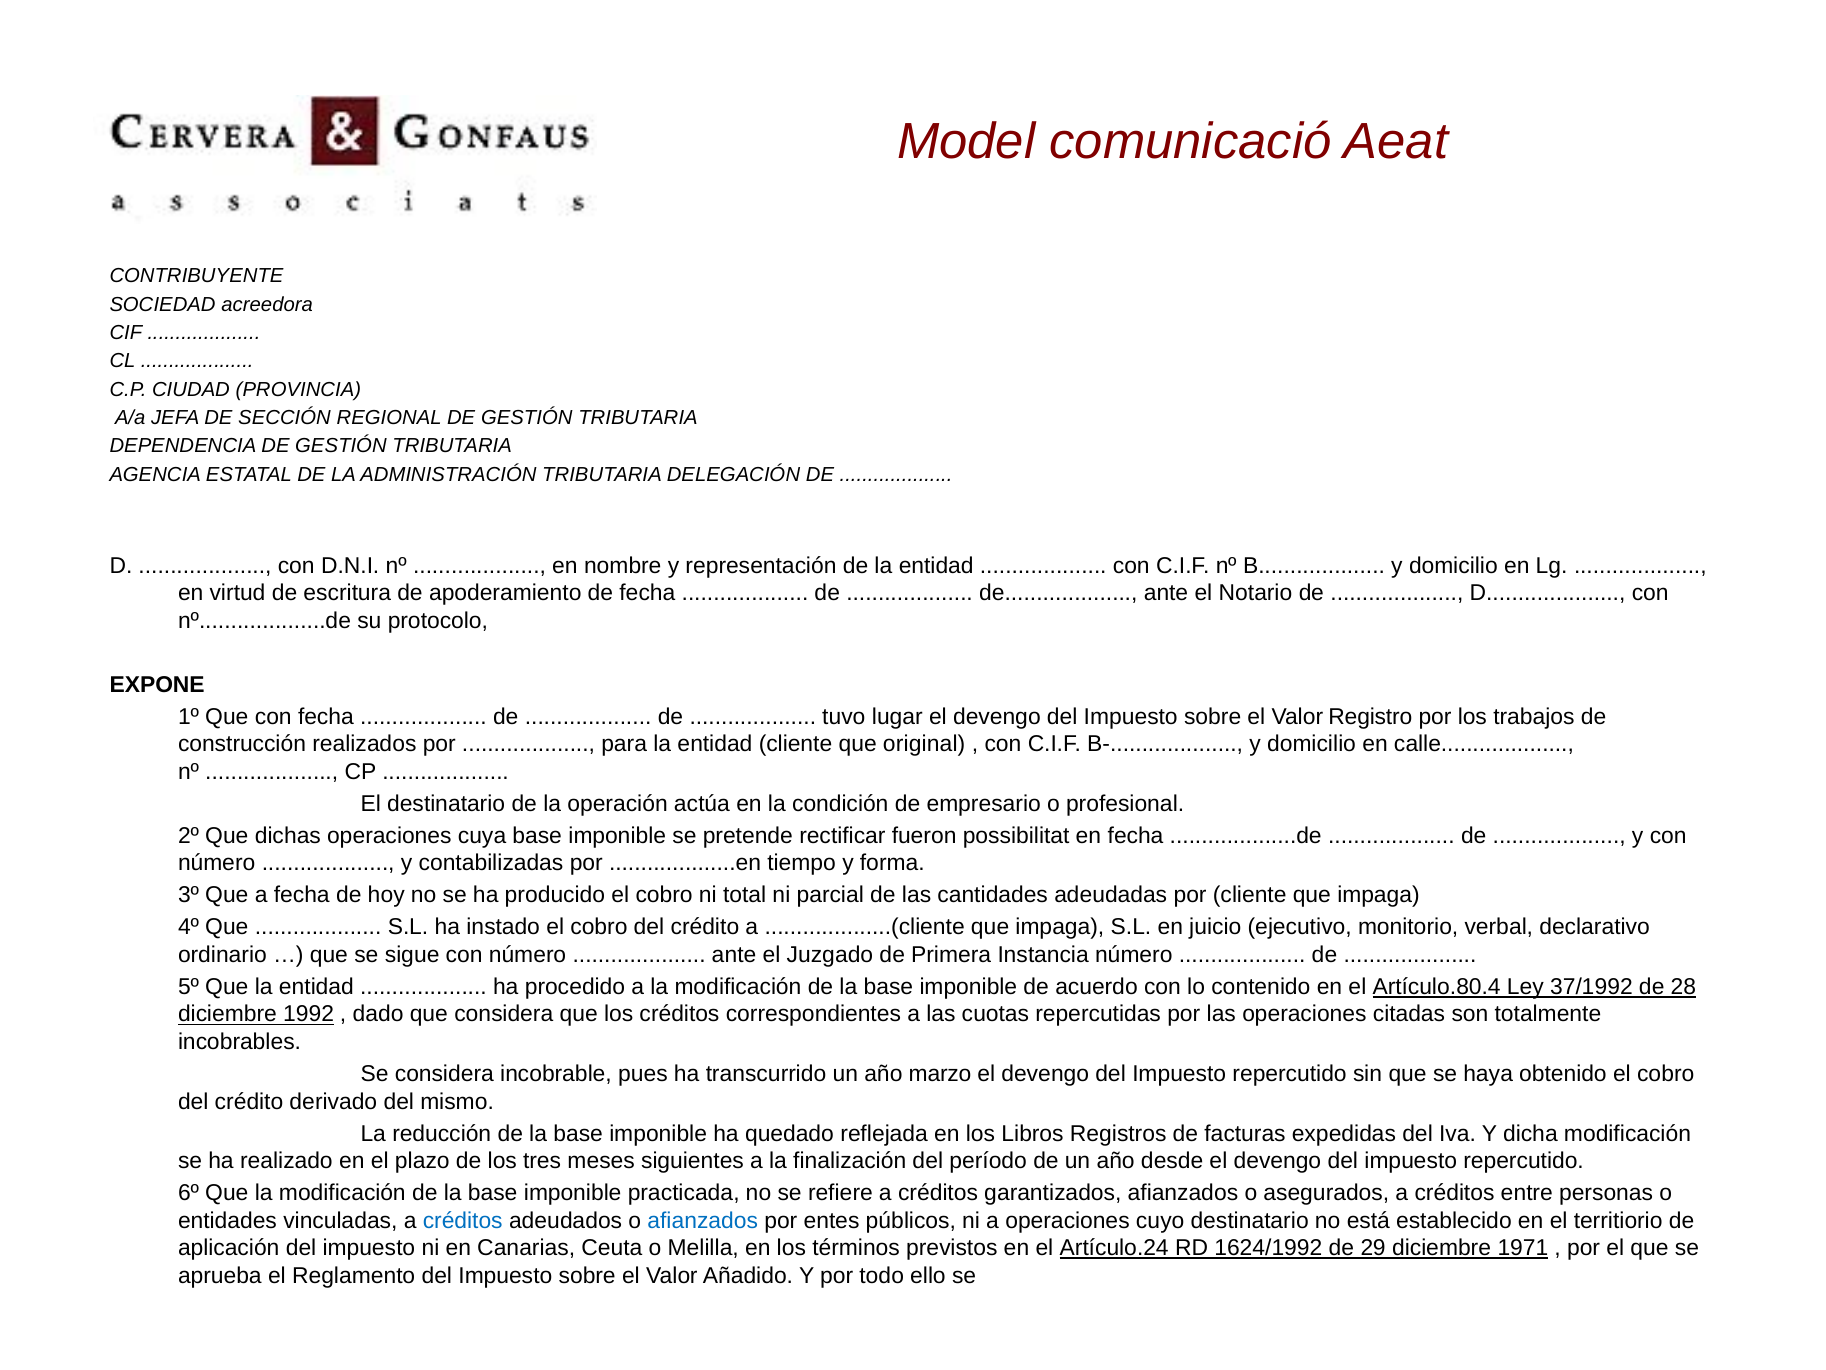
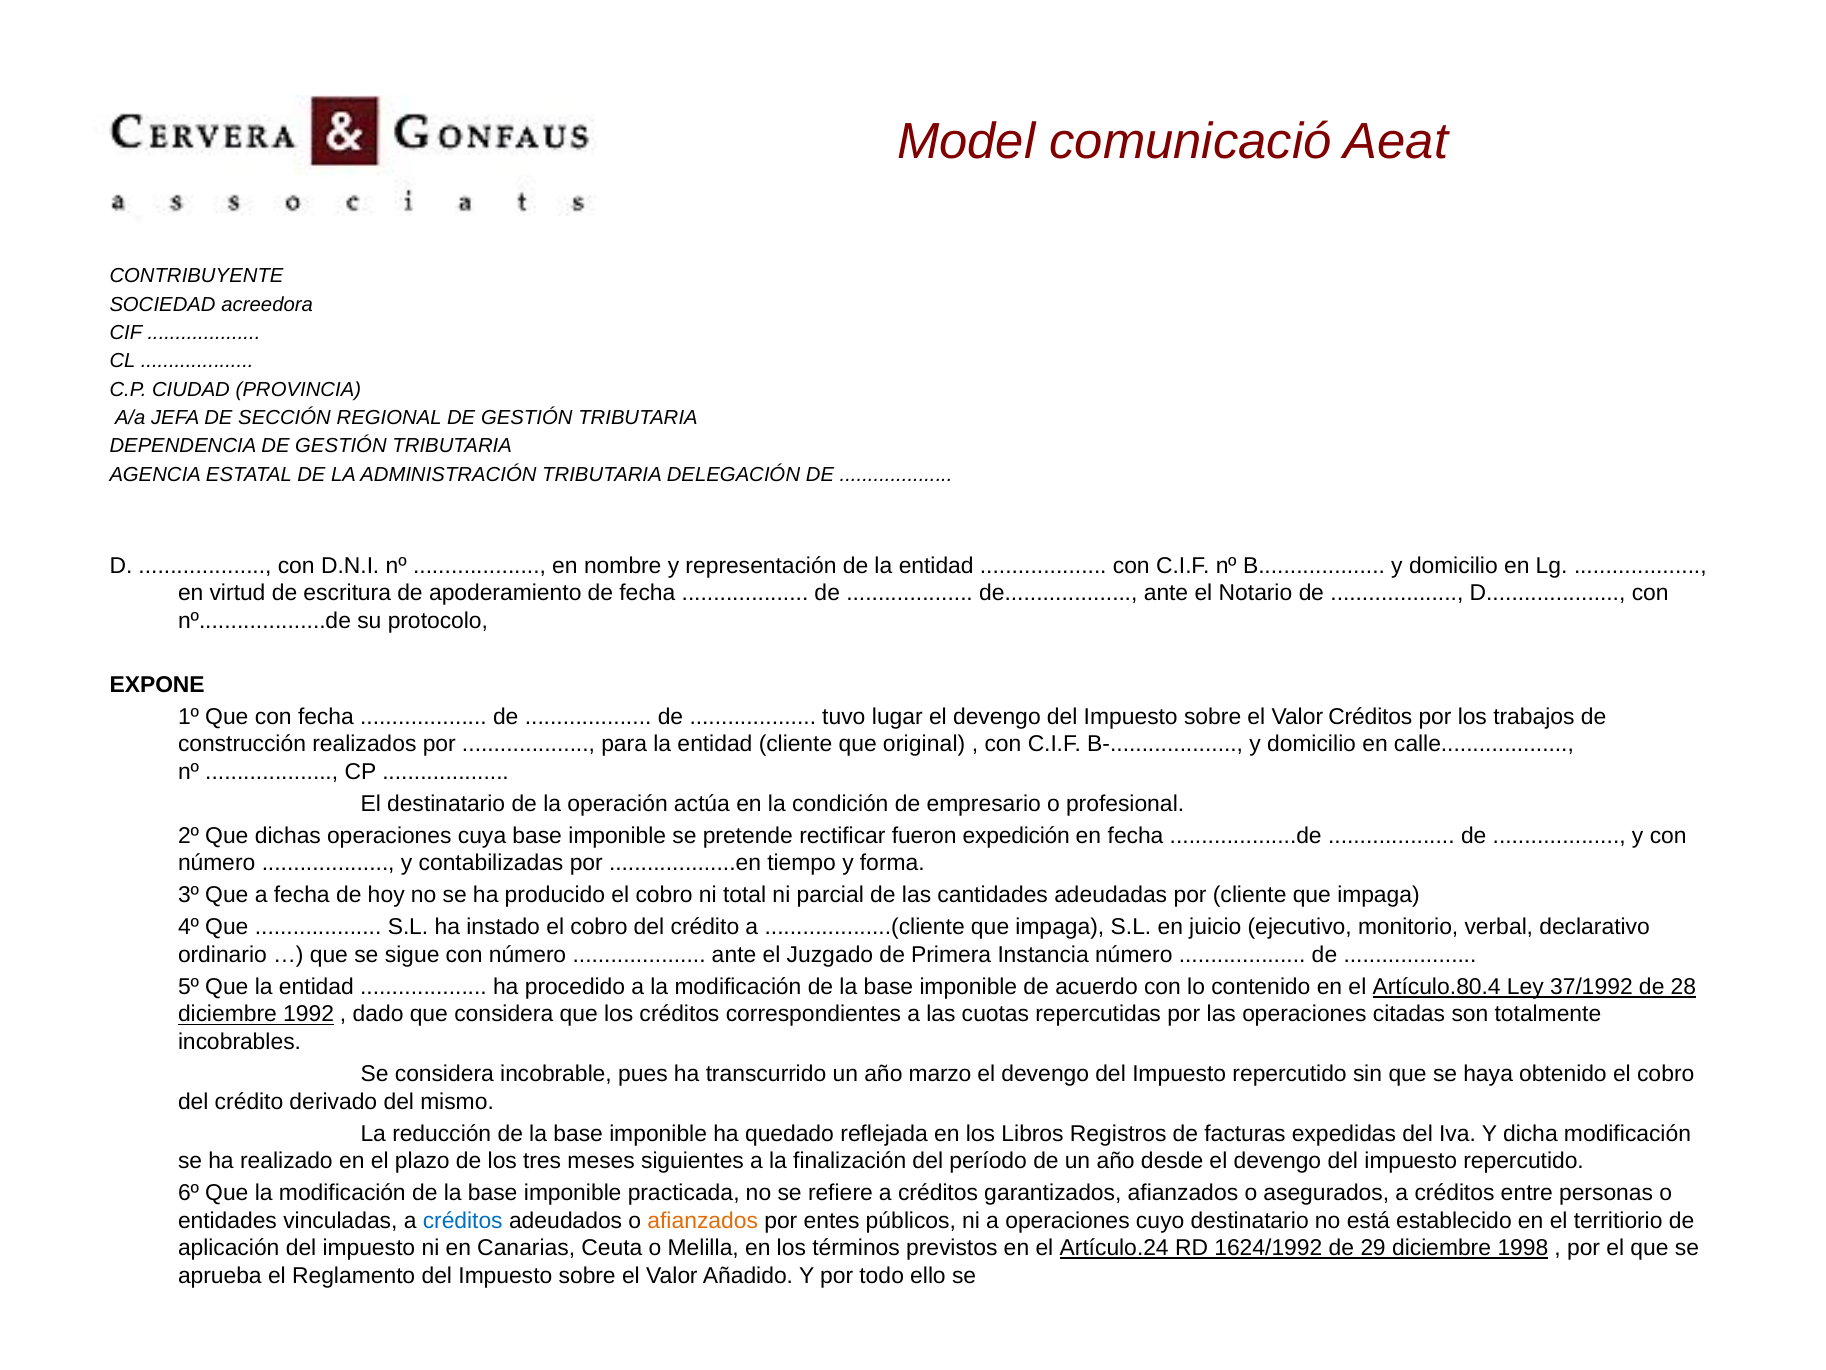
Valor Registro: Registro -> Créditos (1370, 716)
possibilitat: possibilitat -> expedición (1016, 836)
afianzados colour: blue -> orange (703, 1220)
1971: 1971 -> 1998 (1523, 1248)
